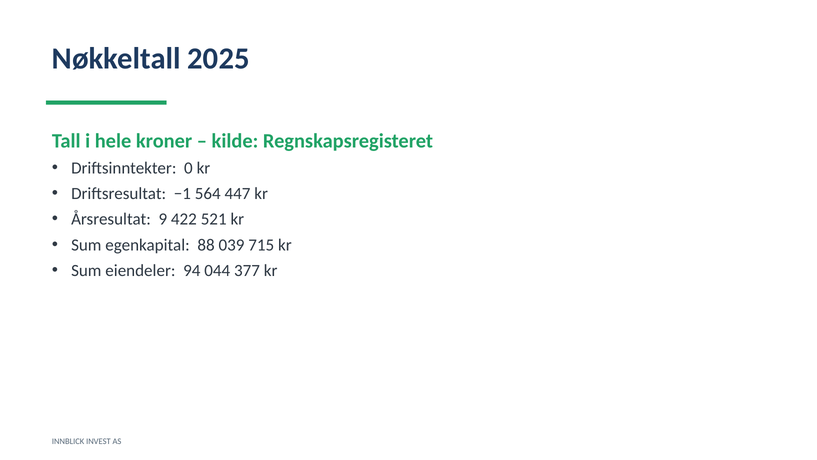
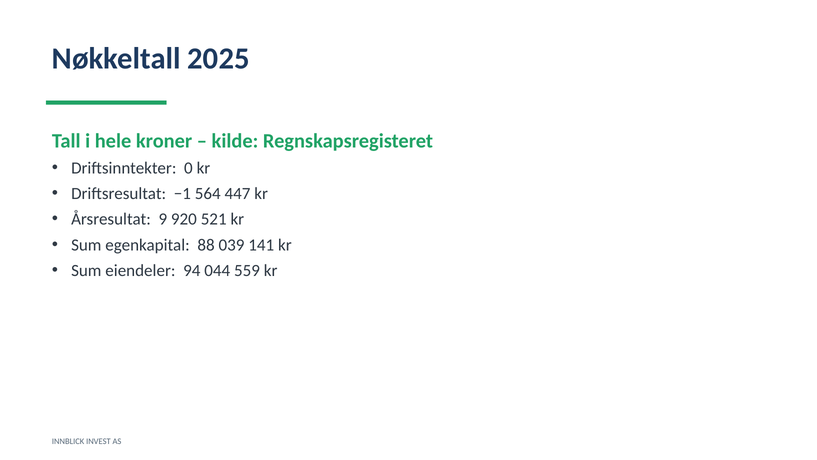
422: 422 -> 920 (184, 219)
715: 715 -> 141 (261, 245)
377: 377 -> 559 (247, 270)
